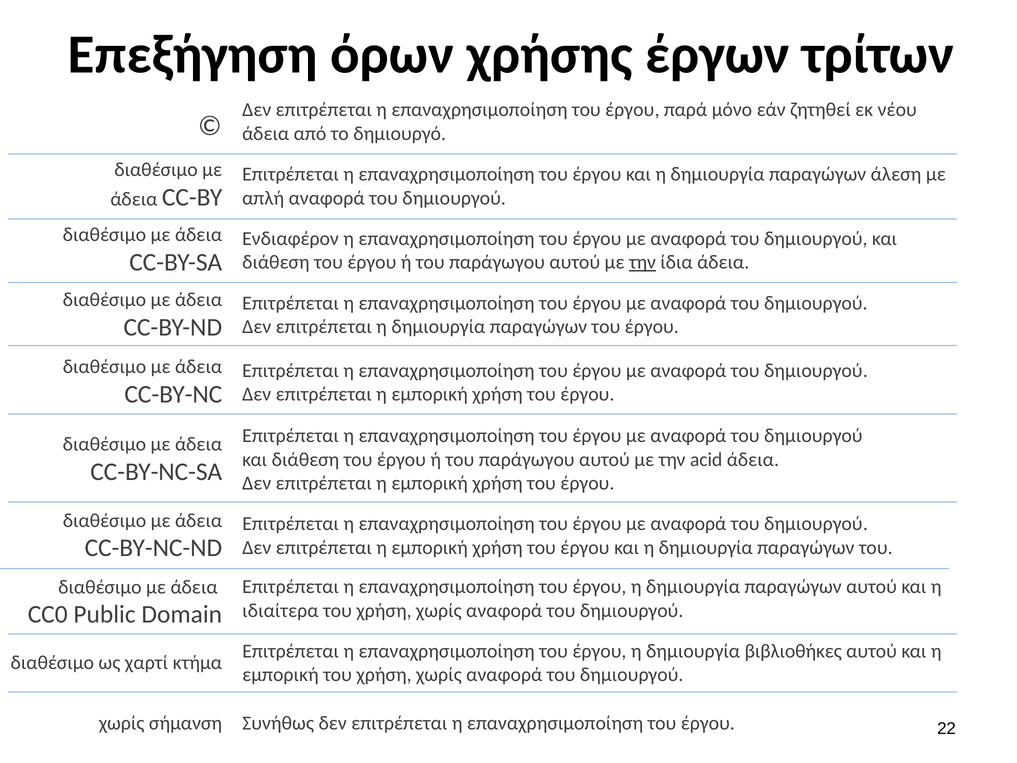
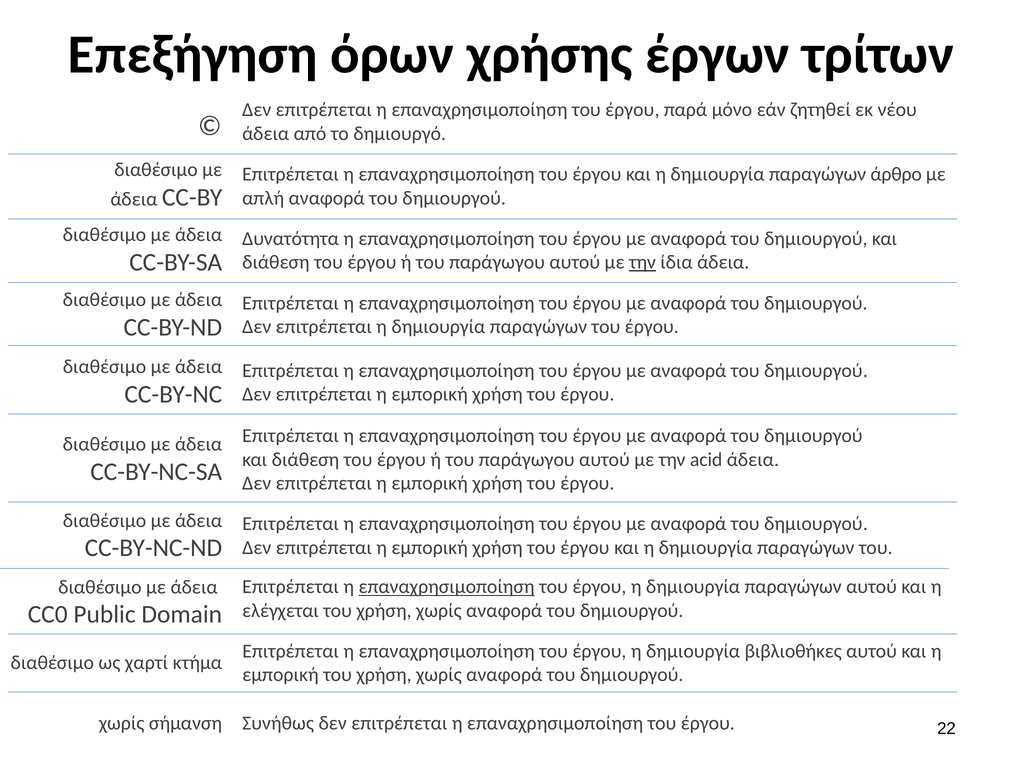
άλεση: άλεση -> άρθρο (896, 174)
Ενδιαφέρον: Ενδιαφέρον -> Δυνατότητα (291, 238)
επαναχρησιμοποίηση underline: none -> present (447, 587)
ιδιαίτερα: ιδιαίτερα -> ελέγχεται (280, 611)
